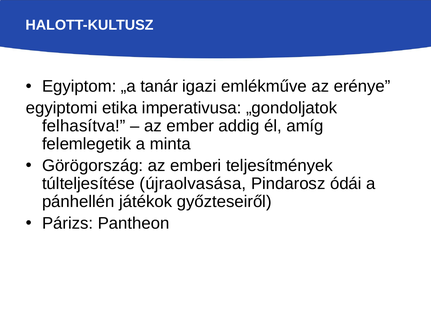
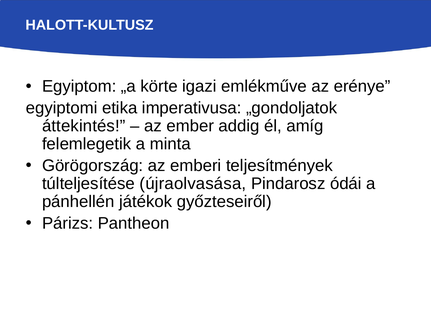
tanár: tanár -> körte (159, 87)
felhasítva: felhasítva -> áttekintés (84, 126)
